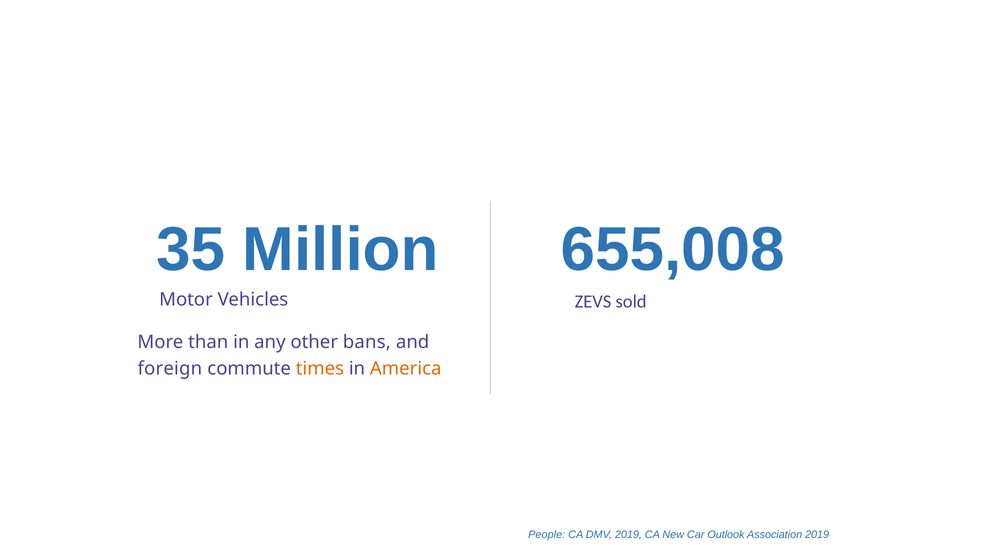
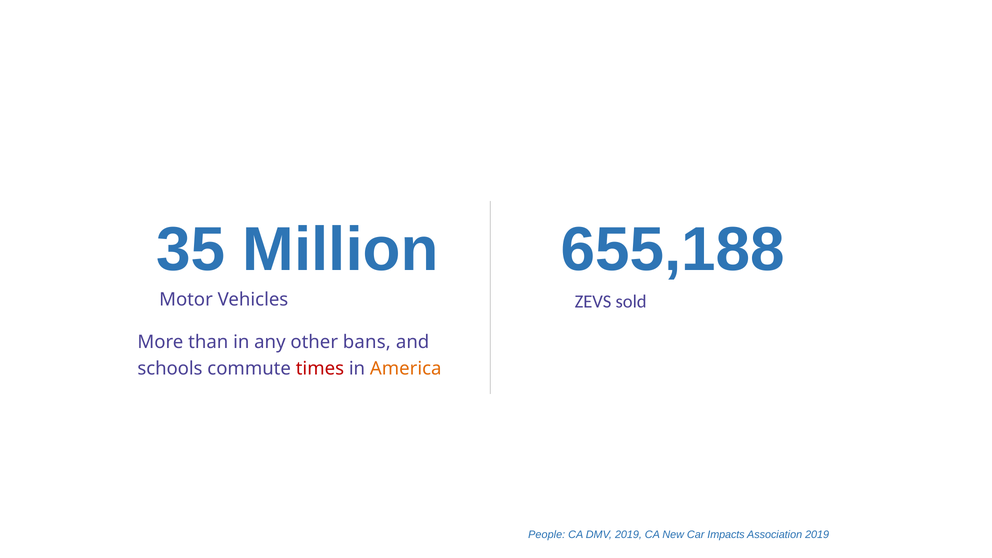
655,008: 655,008 -> 655,188 (673, 250)
foreign: foreign -> schools (170, 369)
times colour: orange -> red (320, 369)
Outlook: Outlook -> Impacts (726, 535)
